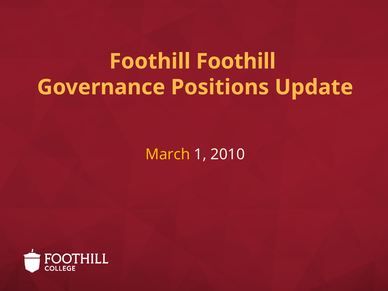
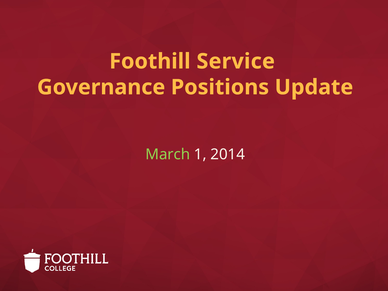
Foothill Foothill: Foothill -> Service (236, 61)
March colour: yellow -> light green (168, 155)
2010: 2010 -> 2014 (228, 155)
